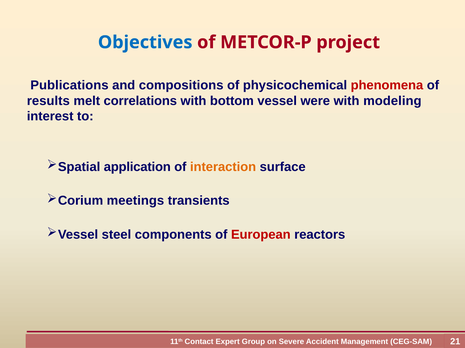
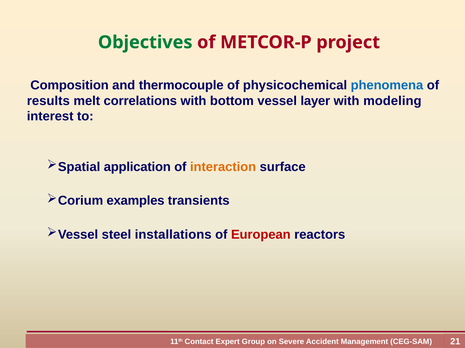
Objectives colour: blue -> green (145, 42)
Publications: Publications -> Composition (70, 85)
compositions: compositions -> thermocouple (181, 85)
phenomena colour: red -> blue (387, 85)
were: were -> layer (315, 101)
meetings: meetings -> examples (136, 201)
components: components -> installations (173, 235)
